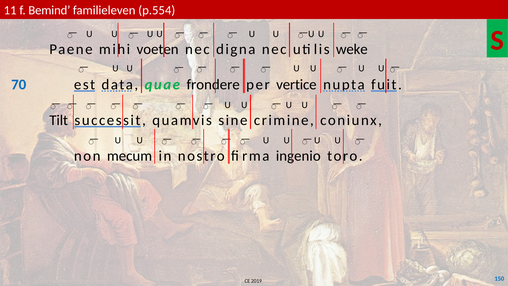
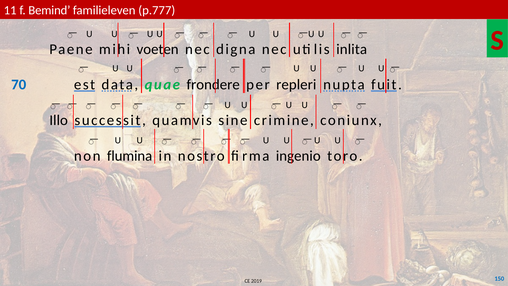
p.554: p.554 -> p.777 (157, 10)
weke: weke -> inlita (352, 49)
vertice: vertice -> repleri (296, 85)
Tilt: Tilt -> Illo (59, 120)
mecum: mecum -> flumina (130, 156)
